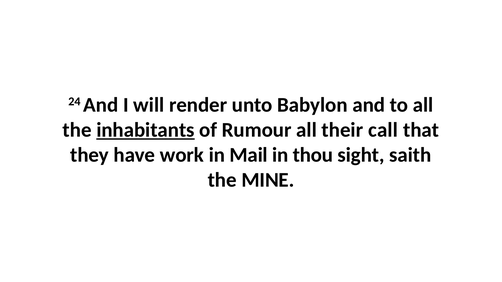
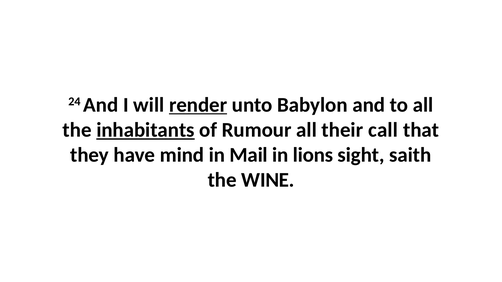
render underline: none -> present (198, 105)
work: work -> mind (182, 155)
thou: thou -> lions (313, 155)
MINE: MINE -> WINE (268, 180)
